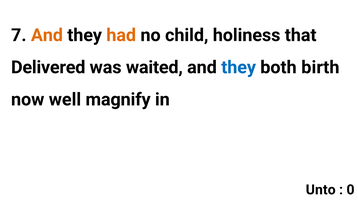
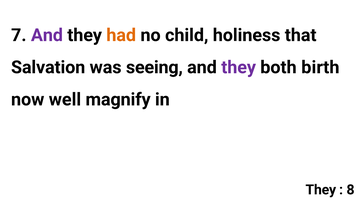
And colour: orange -> purple (47, 35)
Delivered: Delivered -> Salvation (48, 67)
waited: waited -> seeing (154, 67)
they colour: blue -> purple (239, 67)
Unto: Unto -> They (321, 190)
0: 0 -> 8 (350, 190)
